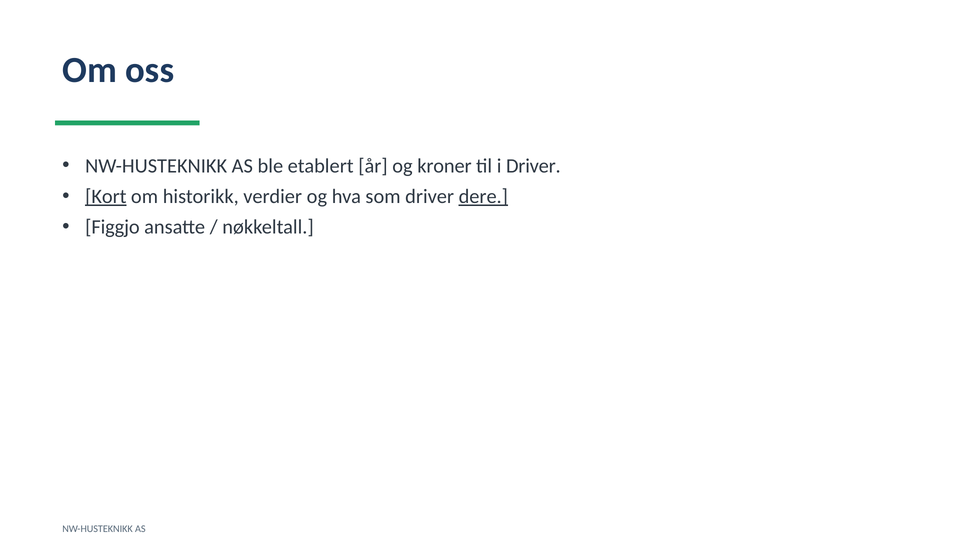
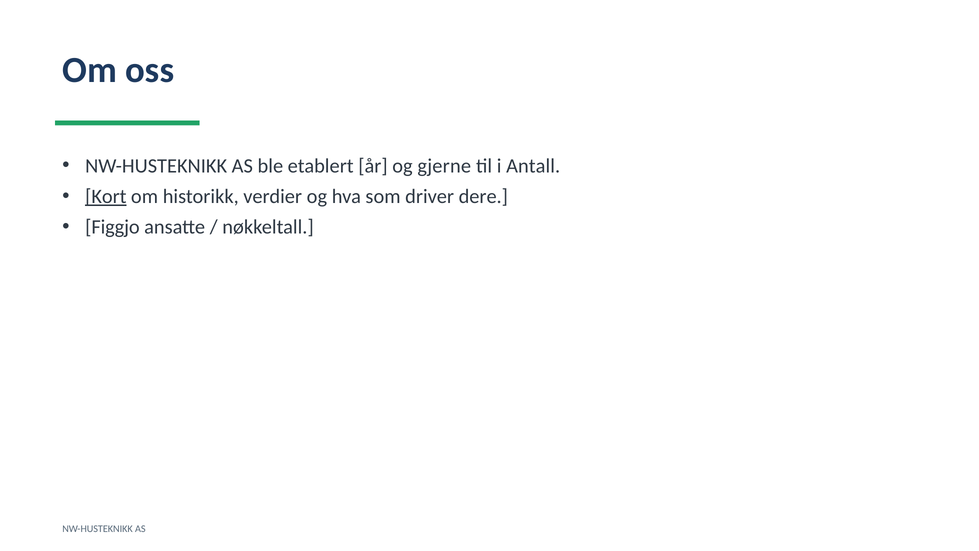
kroner: kroner -> gjerne (444, 166)
i Driver: Driver -> Antall (533, 166)
dere underline: present -> none (483, 196)
